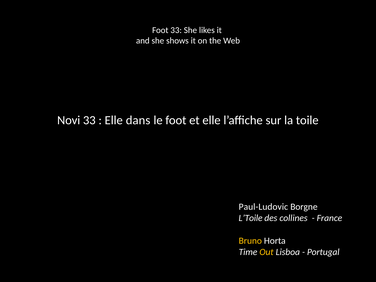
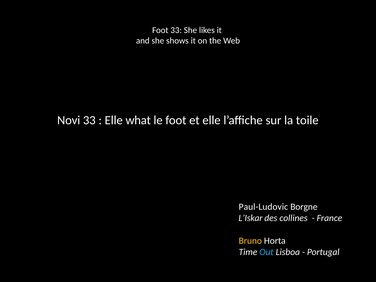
dans: dans -> what (138, 120)
L’Toile: L’Toile -> L’Iskar (251, 218)
Out colour: yellow -> light blue (266, 252)
